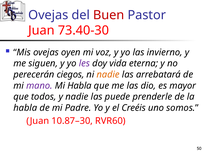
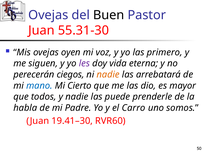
Buen colour: red -> black (109, 15)
73.40-30: 73.40-30 -> 55.31-30 (83, 30)
invierno: invierno -> primero (165, 52)
mano colour: purple -> blue (39, 86)
Mi Habla: Habla -> Cierto (79, 86)
Creéis: Creéis -> Carro (134, 108)
10.87–30: 10.87–30 -> 19.41–30 (72, 121)
